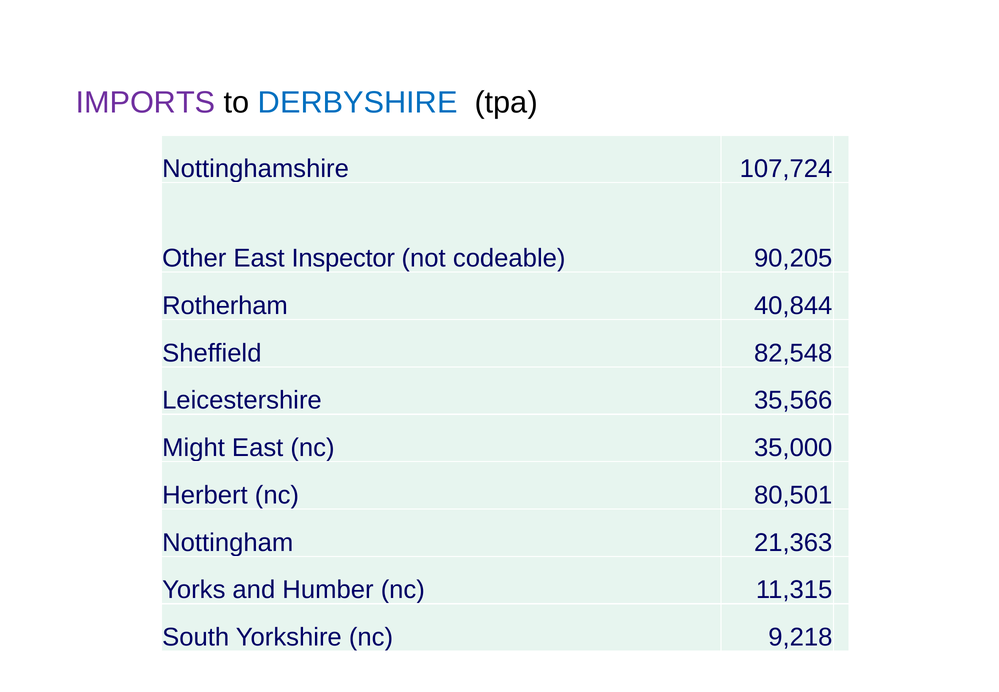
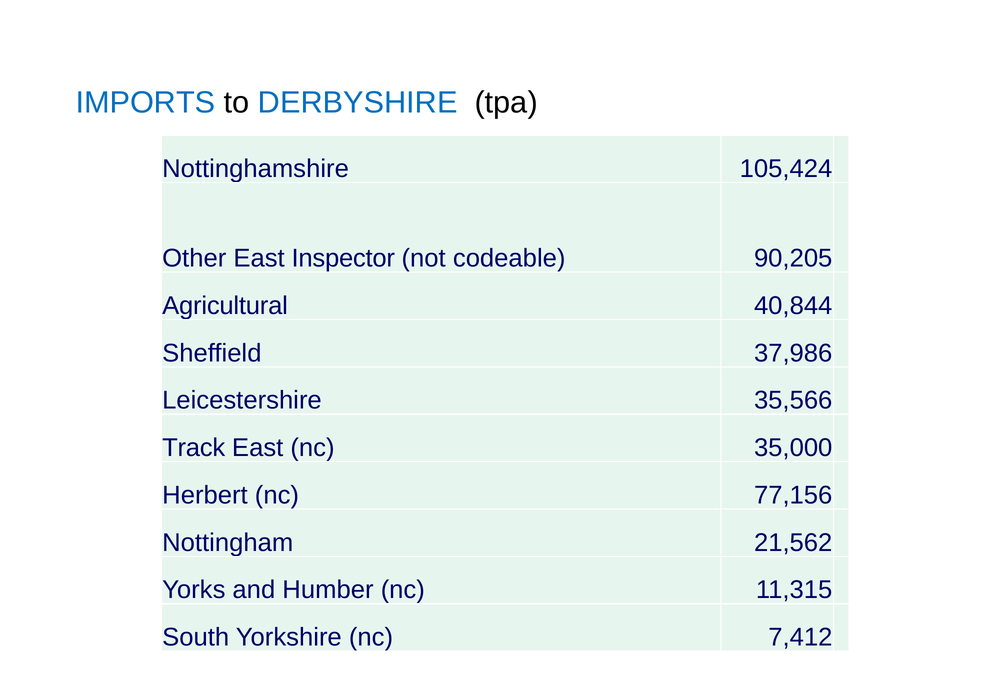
IMPORTS colour: purple -> blue (146, 102)
107,724: 107,724 -> 105,424 (786, 169)
Rotherham: Rotherham -> Agricultural (225, 306)
82,548: 82,548 -> 37,986 (793, 353)
Might: Might -> Track (194, 448)
80,501: 80,501 -> 77,156 (793, 495)
21,363: 21,363 -> 21,562 (793, 542)
9,218: 9,218 -> 7,412 (800, 637)
